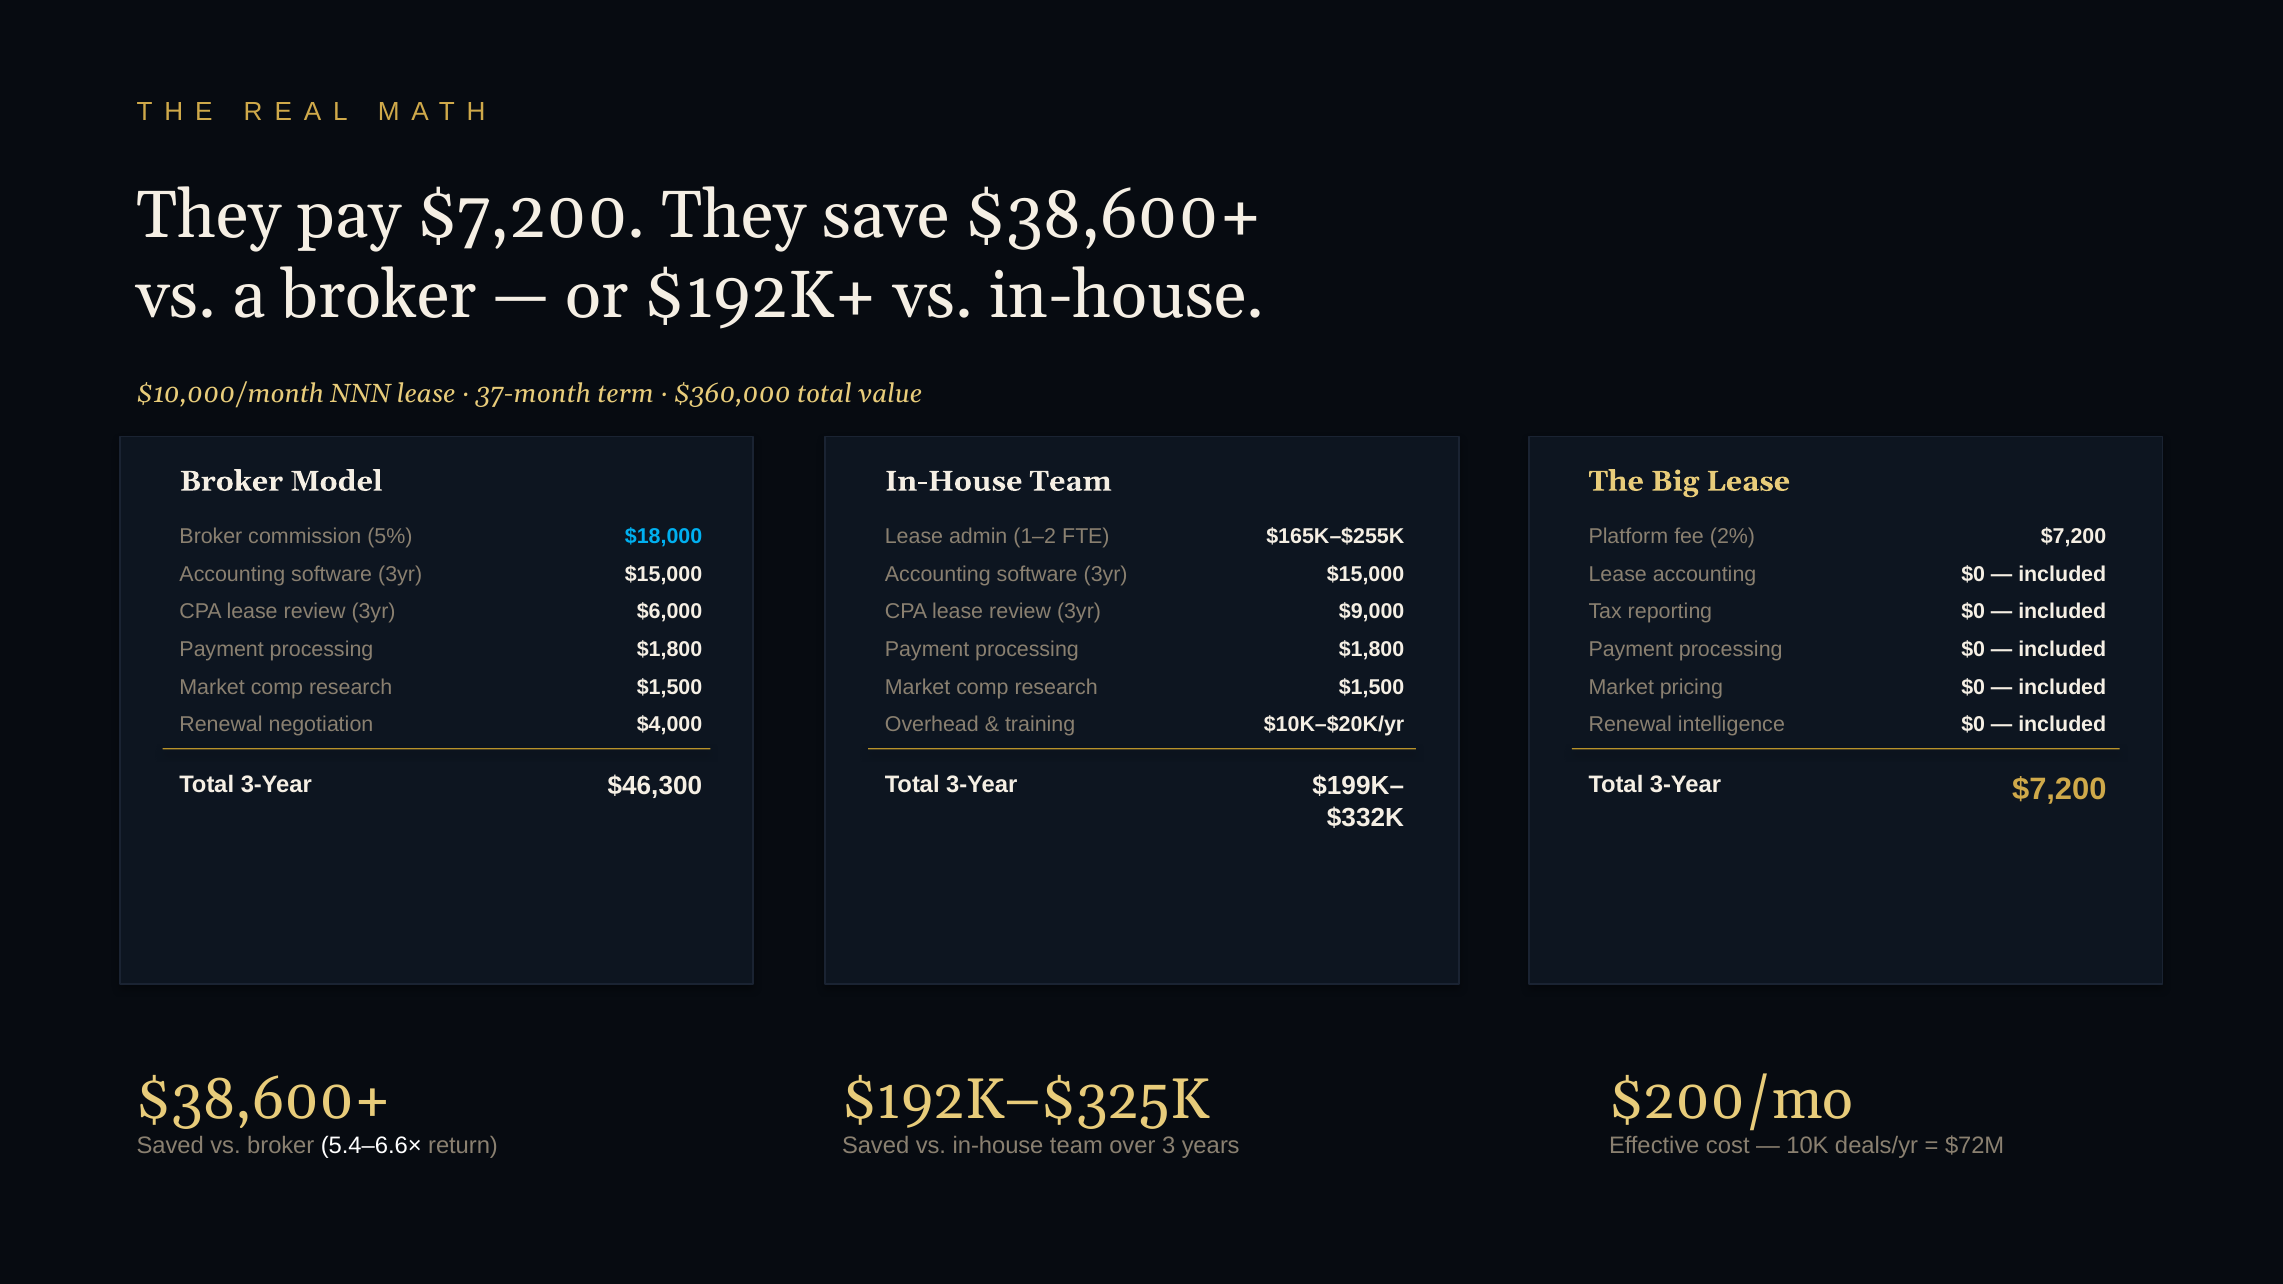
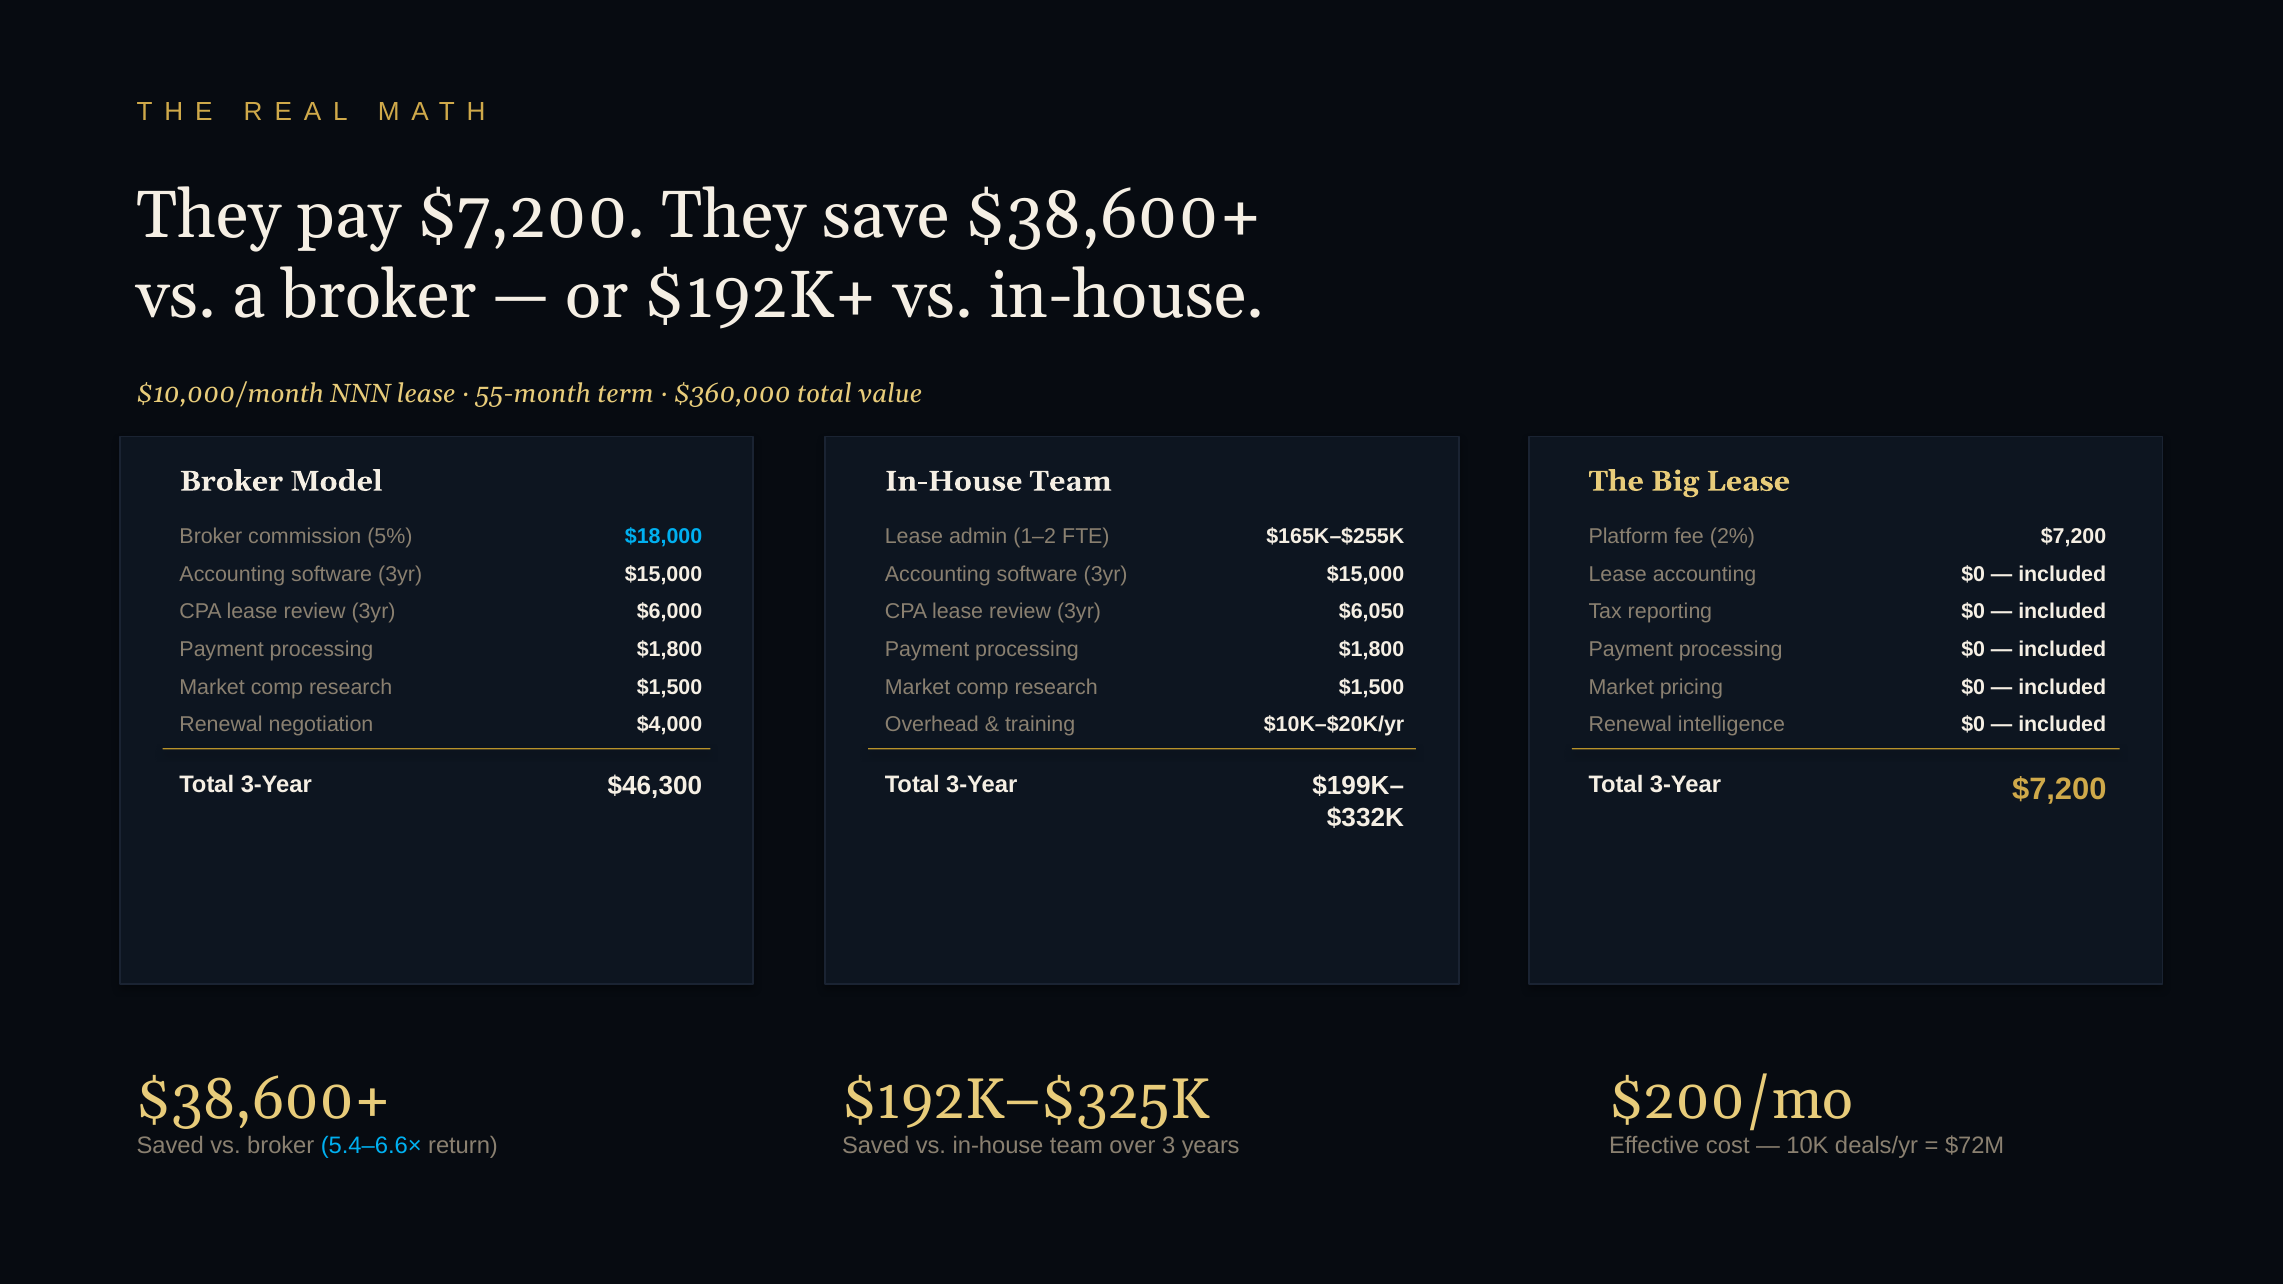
37-month: 37-month -> 55-month (533, 394)
$9,000: $9,000 -> $6,050 (1372, 612)
5.4–6.6× colour: white -> light blue (371, 1146)
